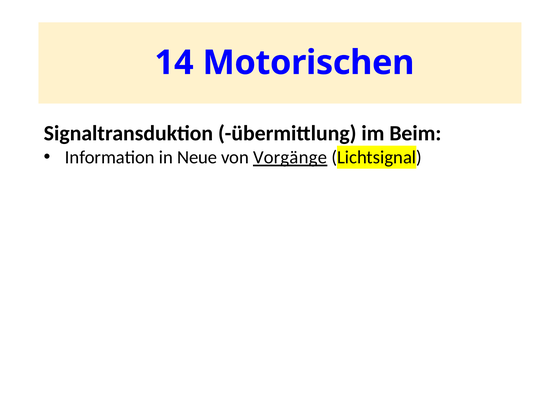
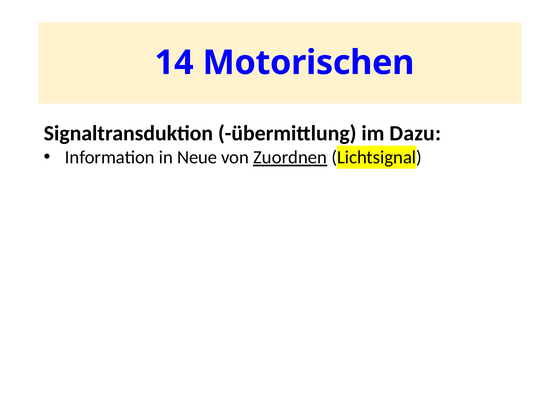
Beim: Beim -> Dazu (415, 133)
Vorgänge: Vorgänge -> Zuordnen (290, 157)
